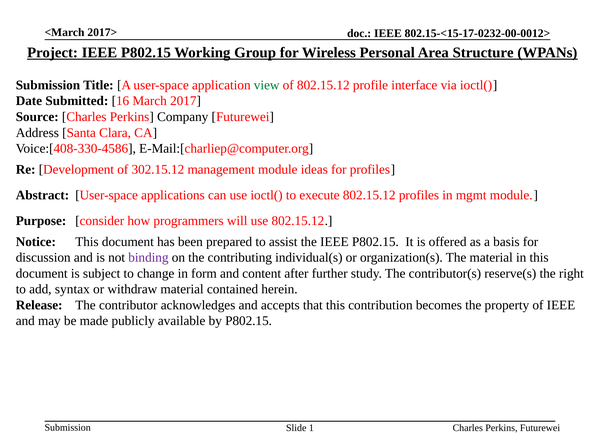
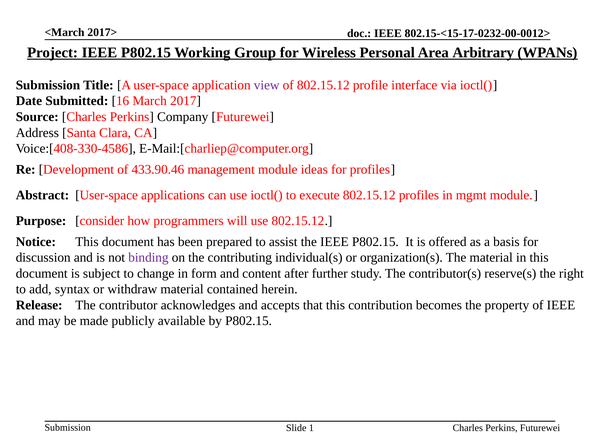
Structure: Structure -> Arbitrary (483, 53)
view colour: green -> purple (267, 85)
302.15.12: 302.15.12 -> 433.90.46 (158, 169)
